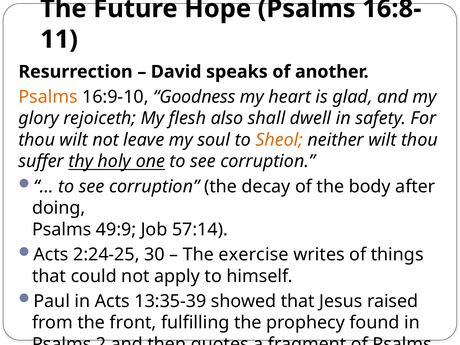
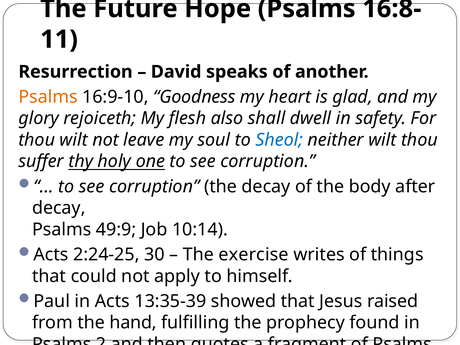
Sheol colour: orange -> blue (279, 140)
doing: doing -> decay (59, 208)
57:14: 57:14 -> 10:14 (200, 229)
front: front -> hand (133, 323)
